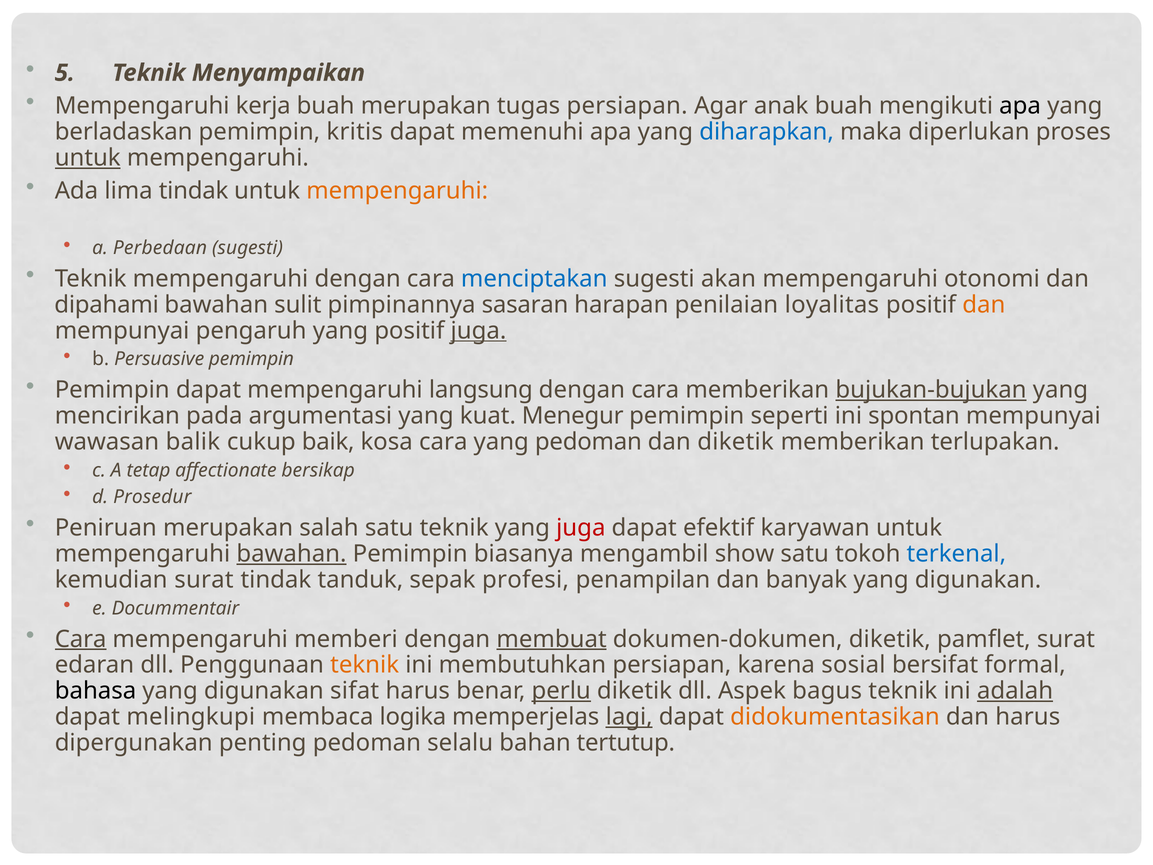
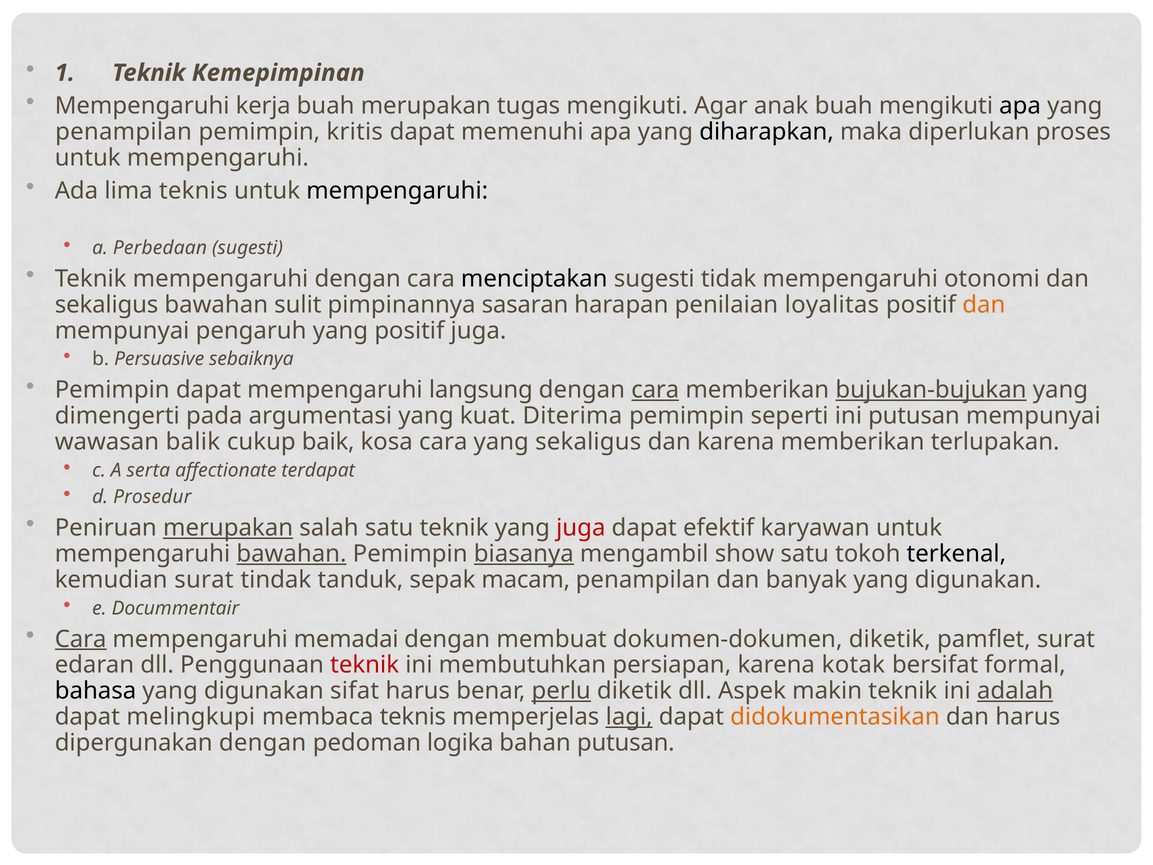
5: 5 -> 1 (65, 73)
Menyampaikan: Menyampaikan -> Kemepimpinan (278, 73)
tugas persiapan: persiapan -> mengikuti (627, 106)
berladaskan: berladaskan -> penampilan (124, 132)
diharapkan colour: blue -> black (767, 132)
untuk underline: present -> none (88, 158)
lima tindak: tindak -> teknis (193, 191)
mempengaruhi colour: orange -> black (397, 191)
menciptakan colour: blue -> black (534, 279)
akan: akan -> tidak (729, 279)
dipahami: dipahami -> sekaligus (107, 305)
juga underline: present -> none (478, 331)
Persuasive pemimpin: pemimpin -> sebaiknya (251, 359)
cara underline: none -> present (655, 390)
mencirikan: mencirikan -> dimengerti (117, 416)
Menegur: Menegur -> Diterima (572, 416)
ini spontan: spontan -> putusan (914, 416)
yang pedoman: pedoman -> sekaligus (588, 442)
dan diketik: diketik -> karena (736, 442)
tetap: tetap -> serta (148, 470)
bersikap: bersikap -> terdapat (318, 470)
merupakan underline: none -> present (228, 528)
biasanya underline: none -> present (524, 554)
terkenal colour: blue -> black (956, 554)
profesi: profesi -> macam (526, 580)
memberi: memberi -> memadai (346, 639)
membuat underline: present -> none (552, 639)
teknik colour: orange -> red (365, 665)
sosial: sosial -> kotak (853, 665)
bagus: bagus -> makin (827, 691)
membaca logika: logika -> teknis (413, 717)
dipergunakan penting: penting -> dengan (263, 743)
selalu: selalu -> logika (460, 743)
bahan tertutup: tertutup -> putusan (626, 743)
